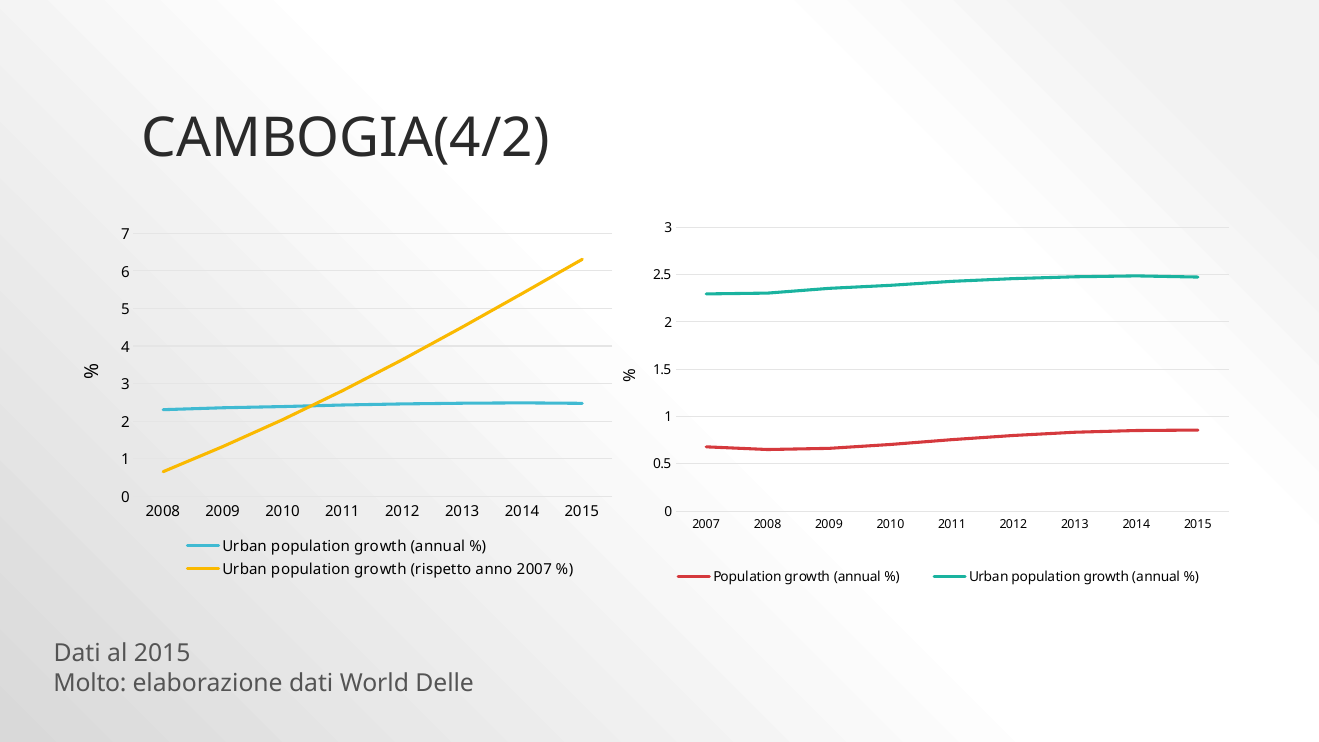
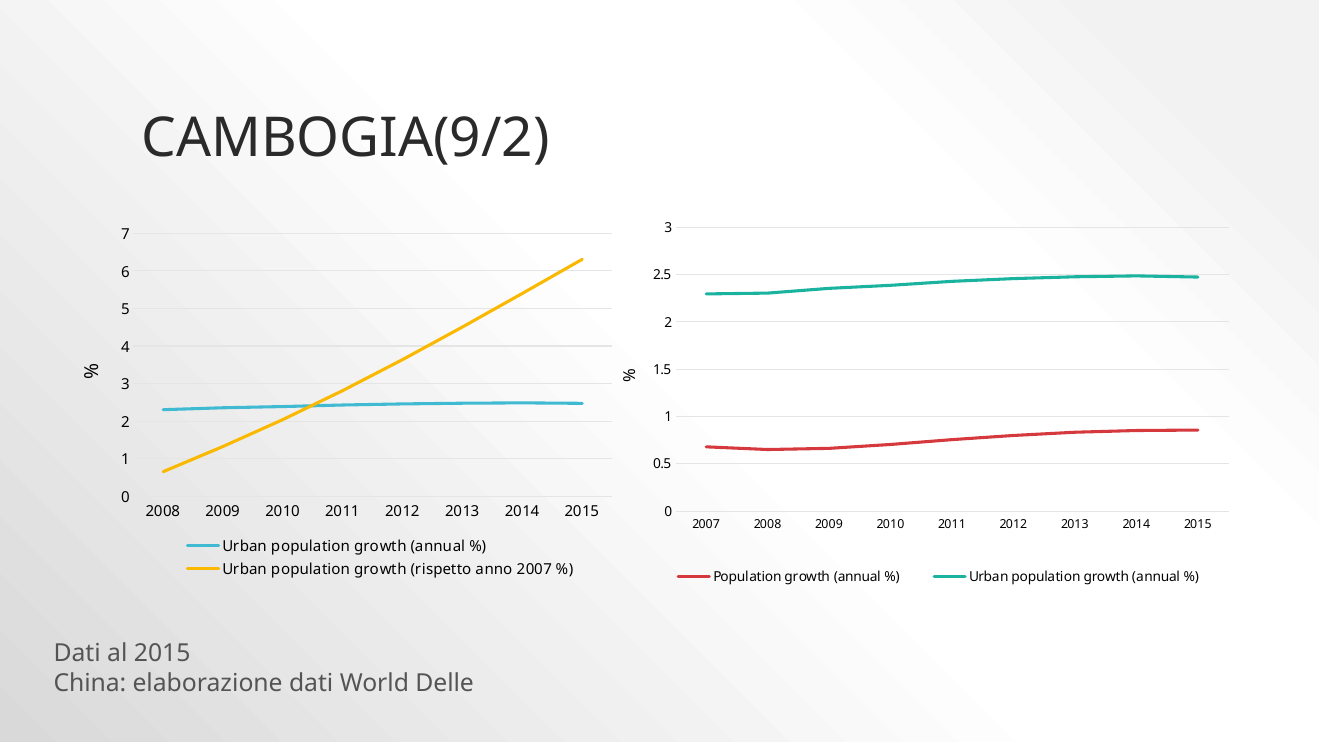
CAMBOGIA(4/2: CAMBOGIA(4/2 -> CAMBOGIA(9/2 (346, 138)
Molto: Molto -> China (90, 683)
